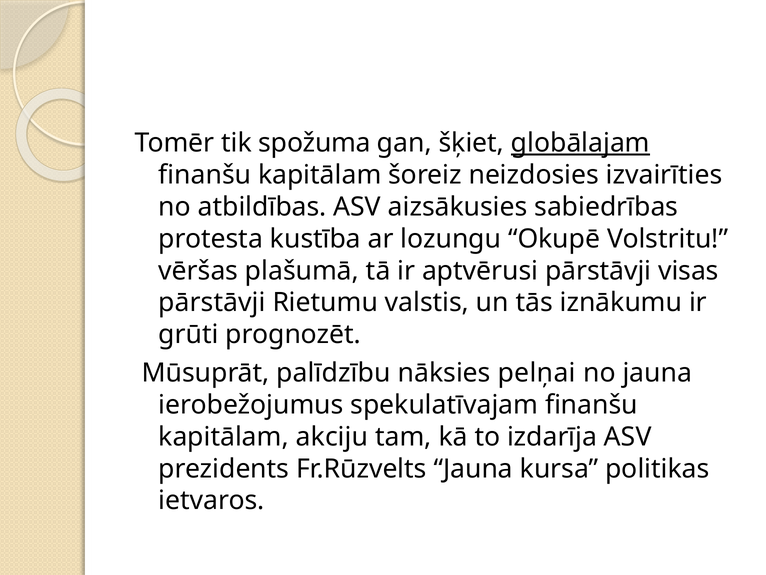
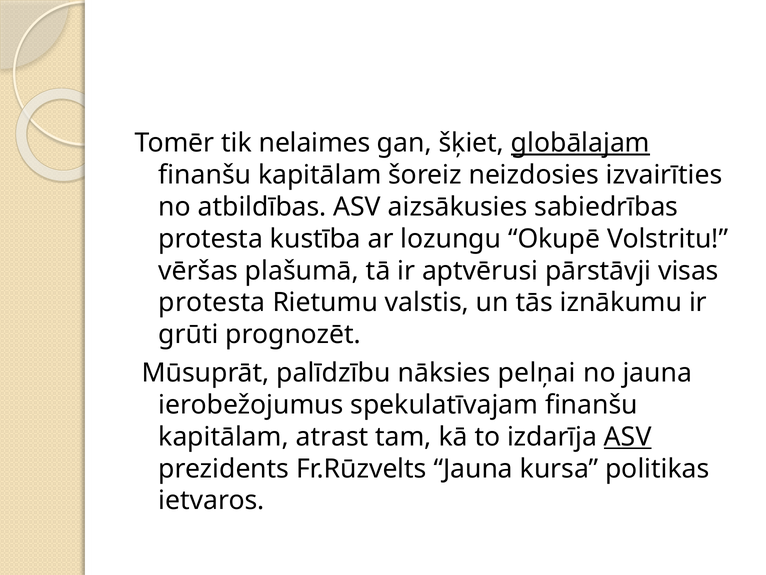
spožuma: spožuma -> nelaimes (315, 143)
pārstāvji: pārstāvji -> protesta (212, 302)
akciju: akciju -> atrast (332, 436)
ASV underline: none -> present (628, 436)
